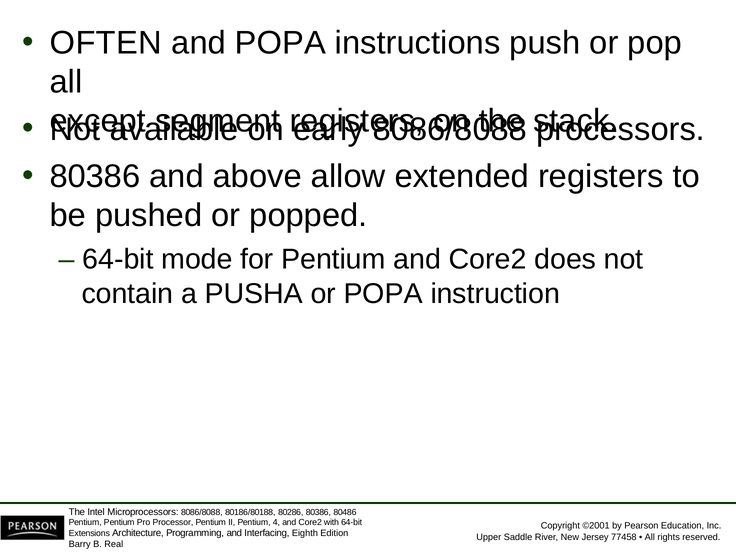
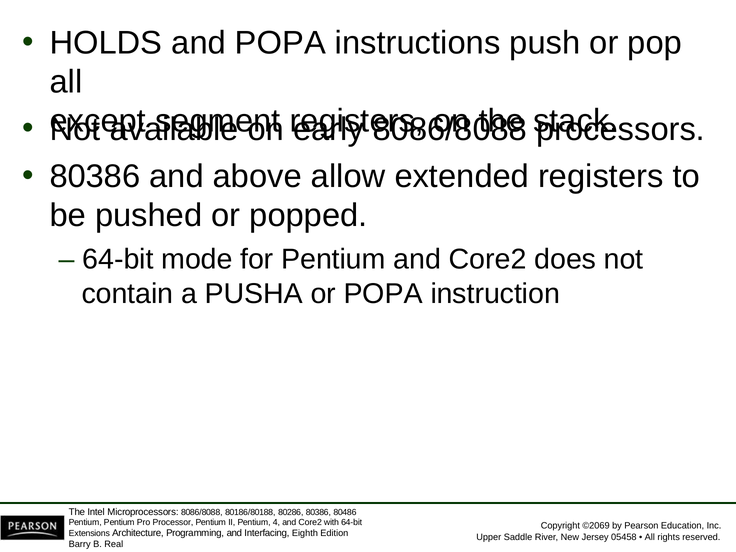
OFTEN: OFTEN -> HOLDS (106, 43)
©2001: ©2001 -> ©2069 (596, 526)
77458: 77458 -> 05458 (624, 537)
